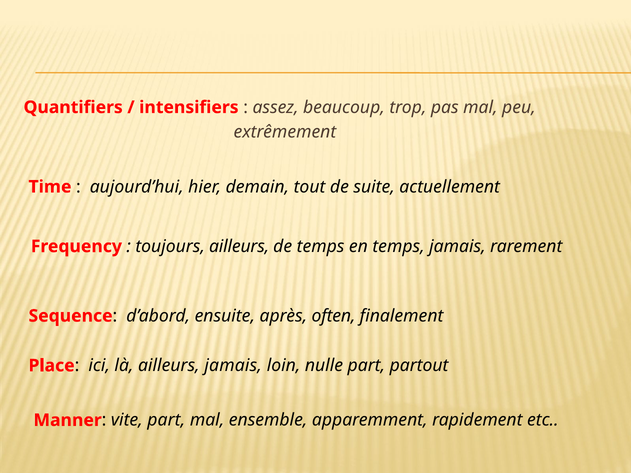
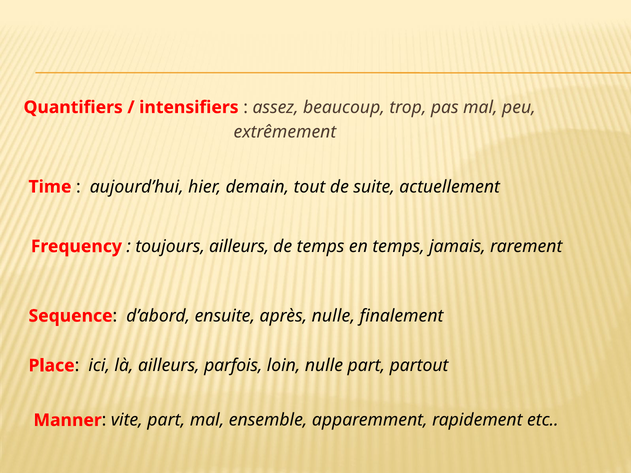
après often: often -> nulle (333, 316)
ailleurs jamais: jamais -> parfois (233, 366)
